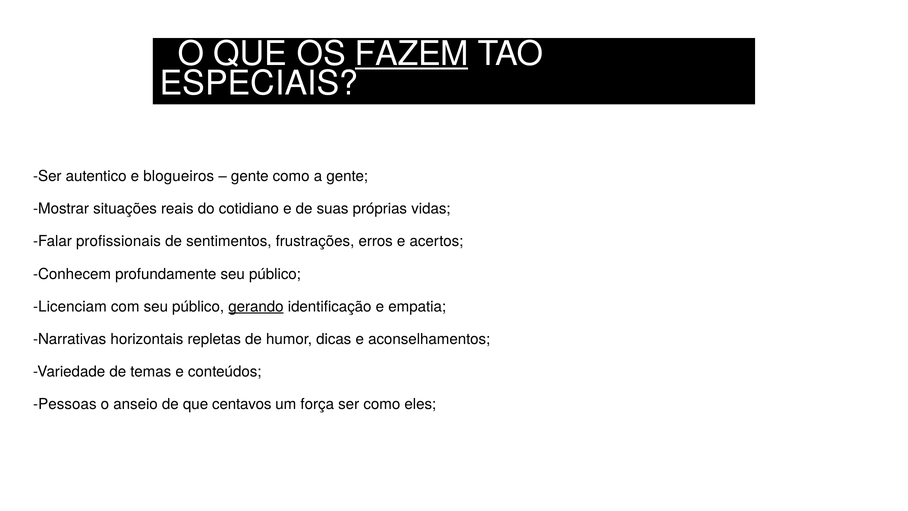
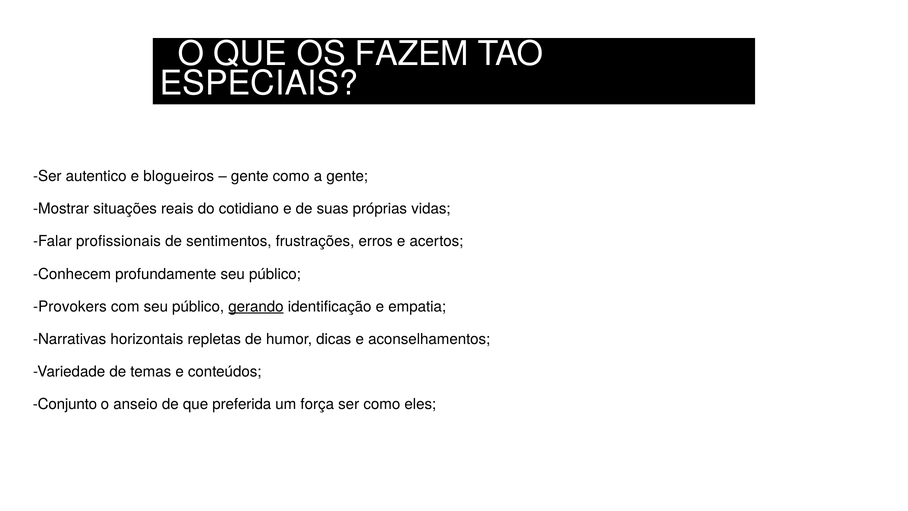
FAZEM underline: present -> none (412, 54)
Licenciam: Licenciam -> Provokers (70, 306)
Pessoas: Pessoas -> Conjunto (65, 404)
centavos: centavos -> preferida (242, 404)
